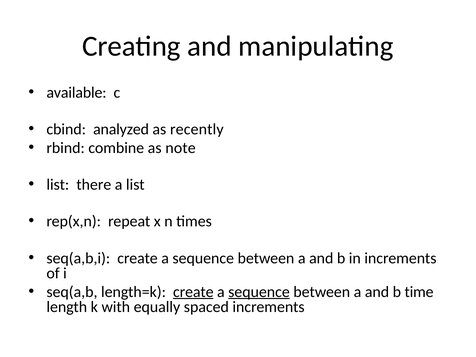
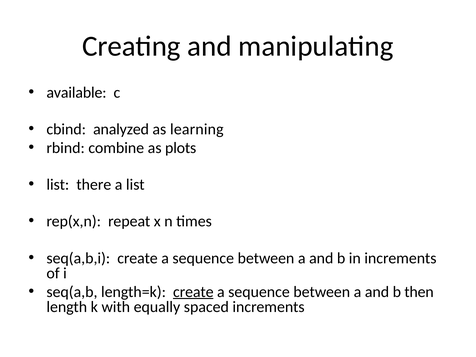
recently: recently -> learning (197, 129)
note: note -> plots (181, 148)
sequence underline: present -> none (259, 292)
time: time -> then (419, 292)
